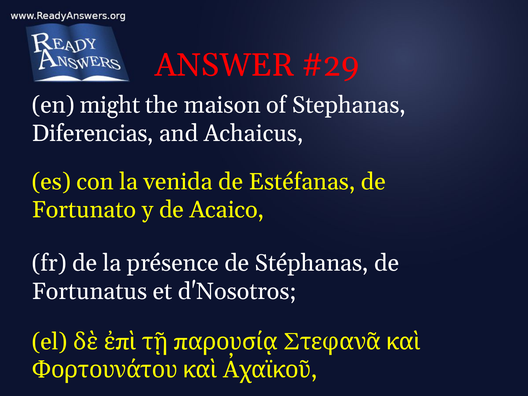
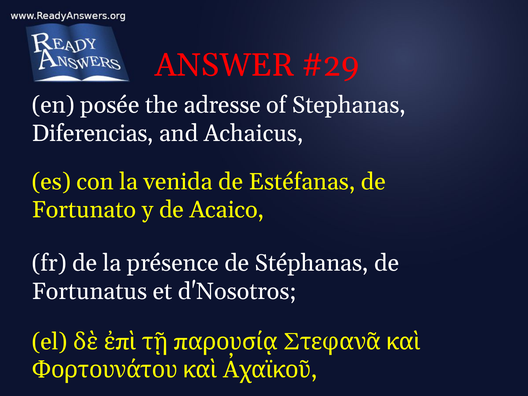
might: might -> posée (110, 105)
maison: maison -> adresse (222, 105)
